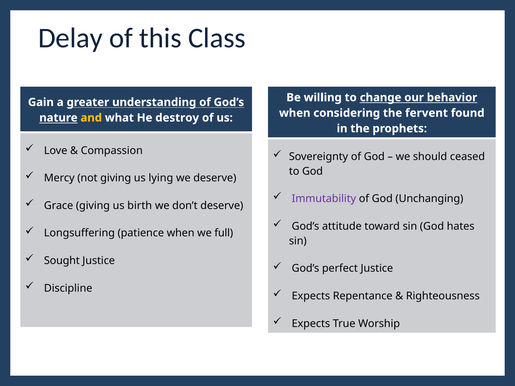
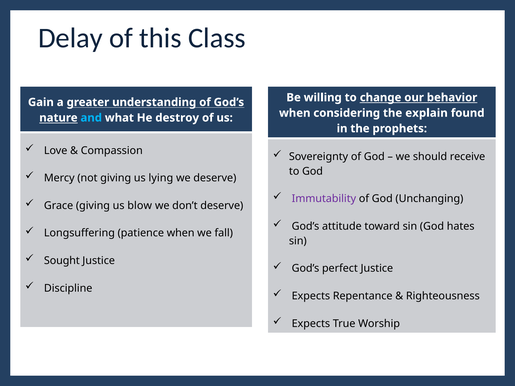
fervent: fervent -> explain (427, 113)
and colour: yellow -> light blue (91, 118)
ceased: ceased -> receive (468, 157)
birth: birth -> blow (140, 206)
full: full -> fall (224, 233)
